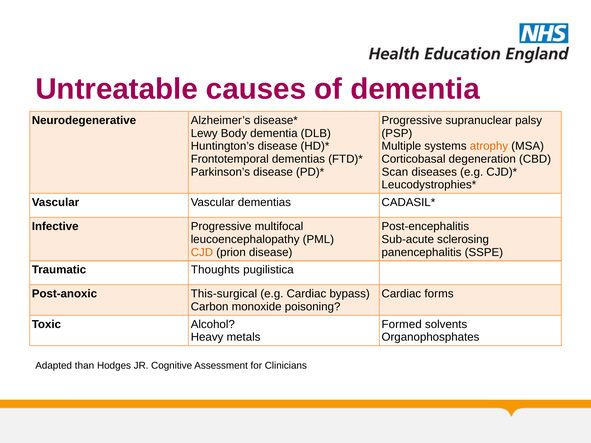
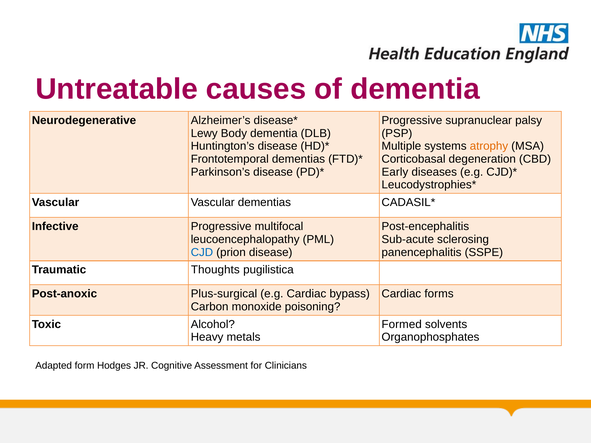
Scan: Scan -> Early (395, 172)
CJD colour: orange -> blue (202, 252)
This-surgical: This-surgical -> Plus-surgical (224, 294)
than: than -> form (85, 366)
